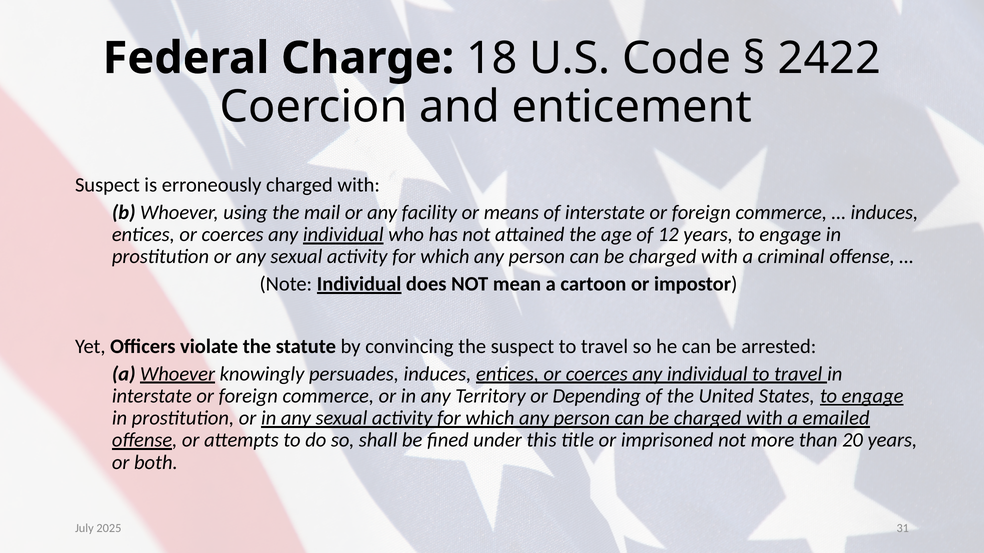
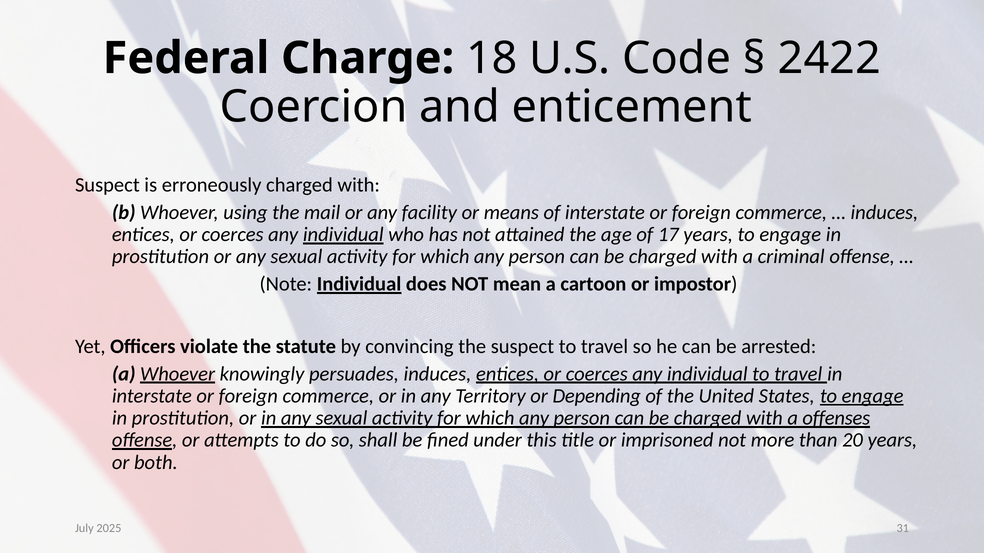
12: 12 -> 17 (668, 235)
emailed: emailed -> offenses (836, 418)
